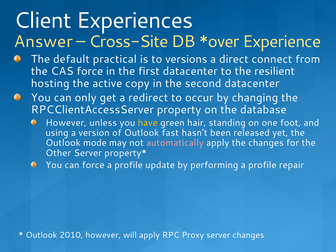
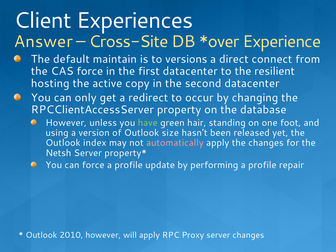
practical: practical -> maintain (115, 59)
have colour: yellow -> light green (148, 123)
fast: fast -> size (170, 133)
mode: mode -> index (95, 143)
Other: Other -> Netsh (58, 153)
